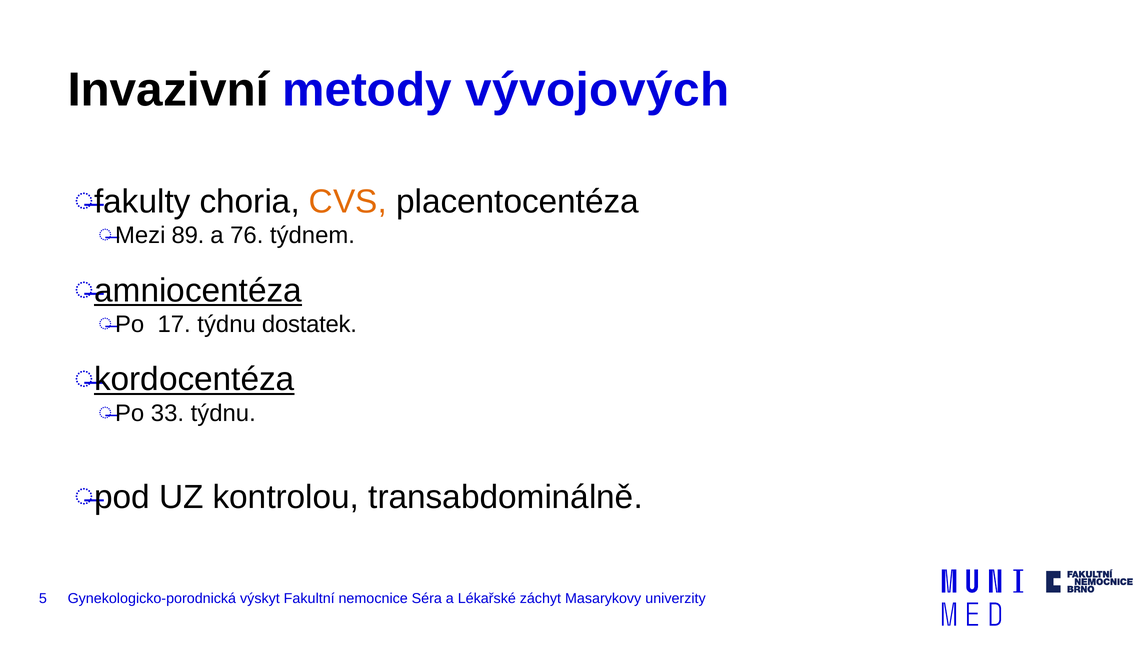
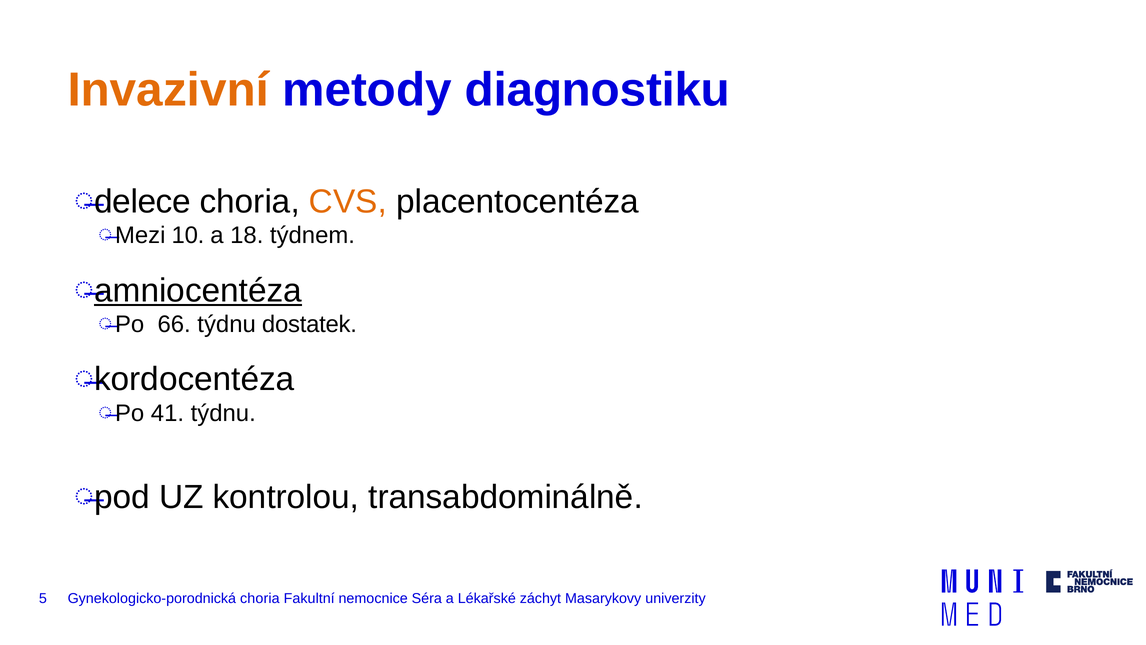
Invazivní colour: black -> orange (168, 90)
vývojových: vývojových -> diagnostiku (597, 90)
fakulty: fakulty -> delece (142, 202)
89: 89 -> 10 (188, 235)
76: 76 -> 18 (247, 235)
17: 17 -> 66 (174, 324)
kordocentéza underline: present -> none (194, 379)
33: 33 -> 41 (167, 413)
Gynekologicko-porodnická výskyt: výskyt -> choria (260, 598)
